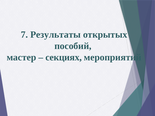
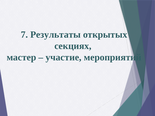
пособий: пособий -> секциях (73, 46)
секциях: секциях -> участие (64, 57)
